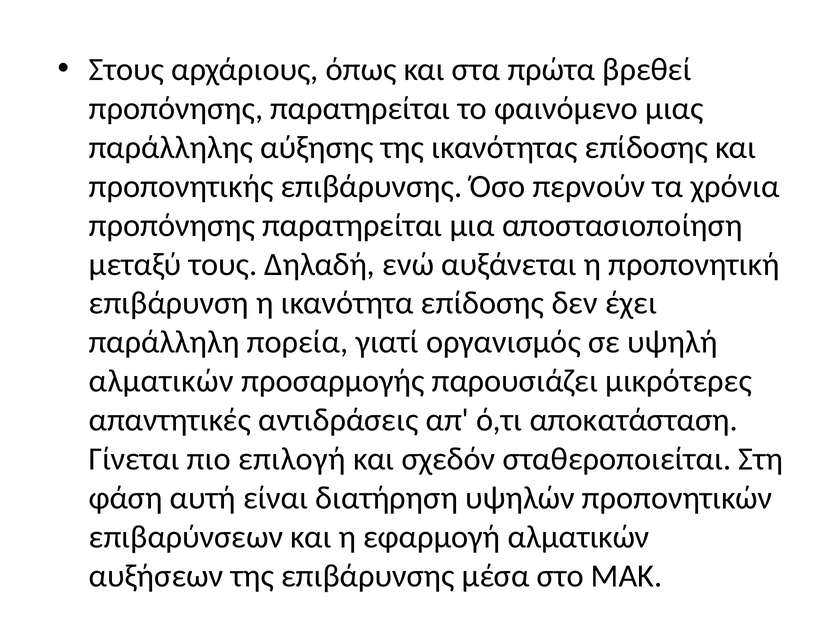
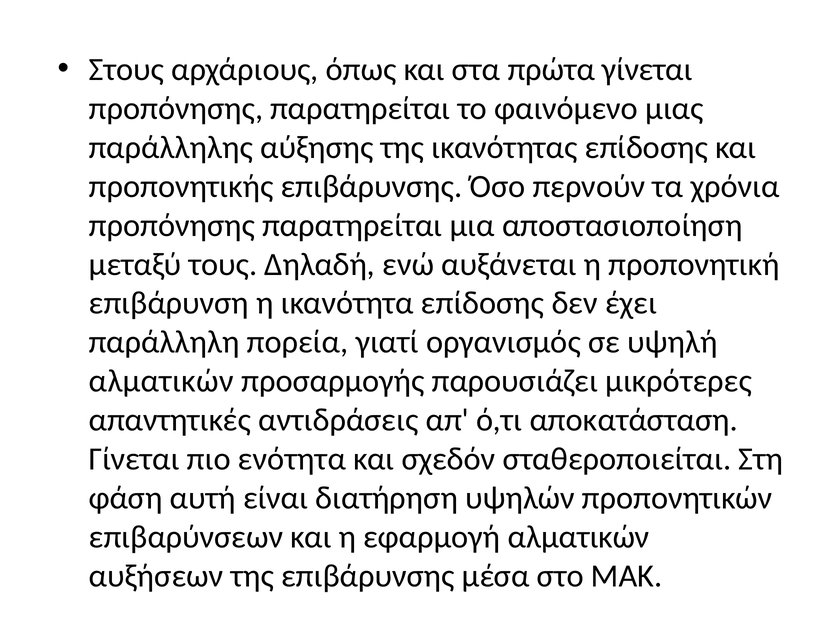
πρώτα βρεθεί: βρεθεί -> γίνεται (647, 69)
επιλογή: επιλογή -> ενότητα (292, 459)
